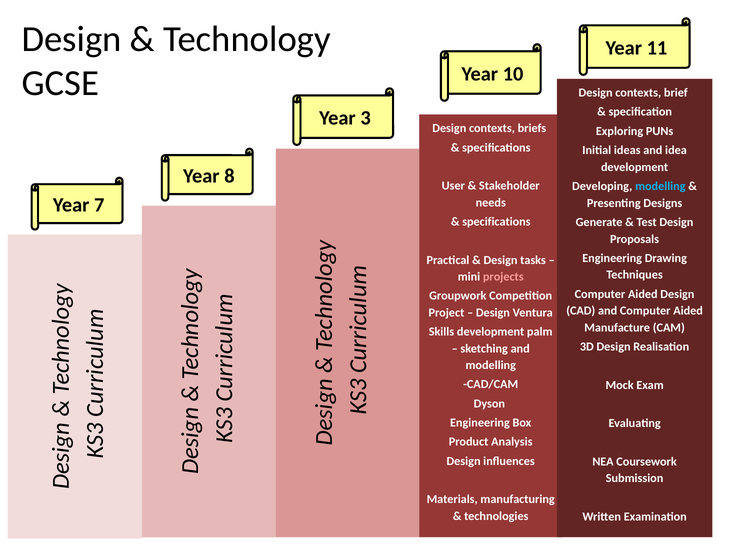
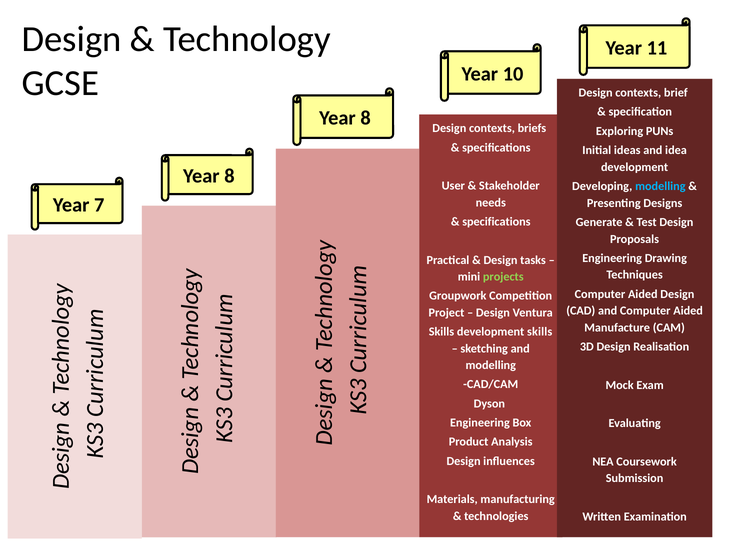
3: 3 -> 8 (366, 118)
projects colour: pink -> light green (503, 277)
development palm: palm -> skills (540, 332)
